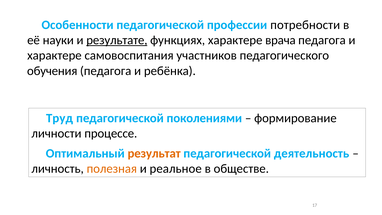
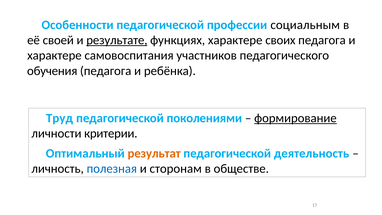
потребности: потребности -> социальным (305, 25)
науки: науки -> своей (58, 40)
врача: врача -> своих (280, 40)
формирование underline: none -> present (295, 118)
процессе: процессе -> критерии (111, 133)
полезная colour: orange -> blue (112, 169)
реальное: реальное -> сторонам (176, 169)
